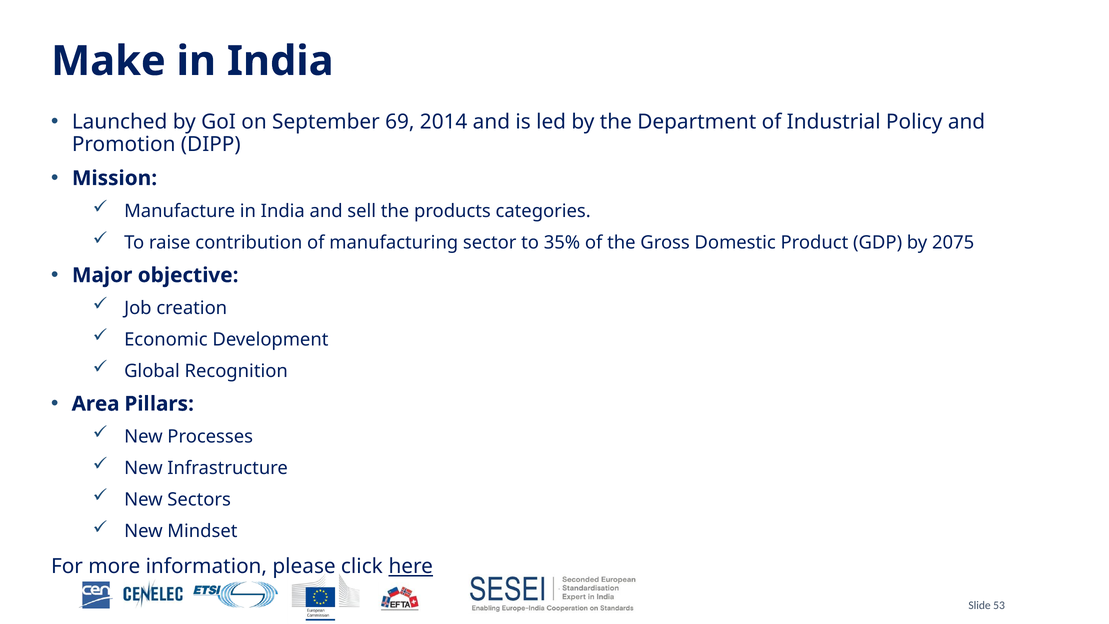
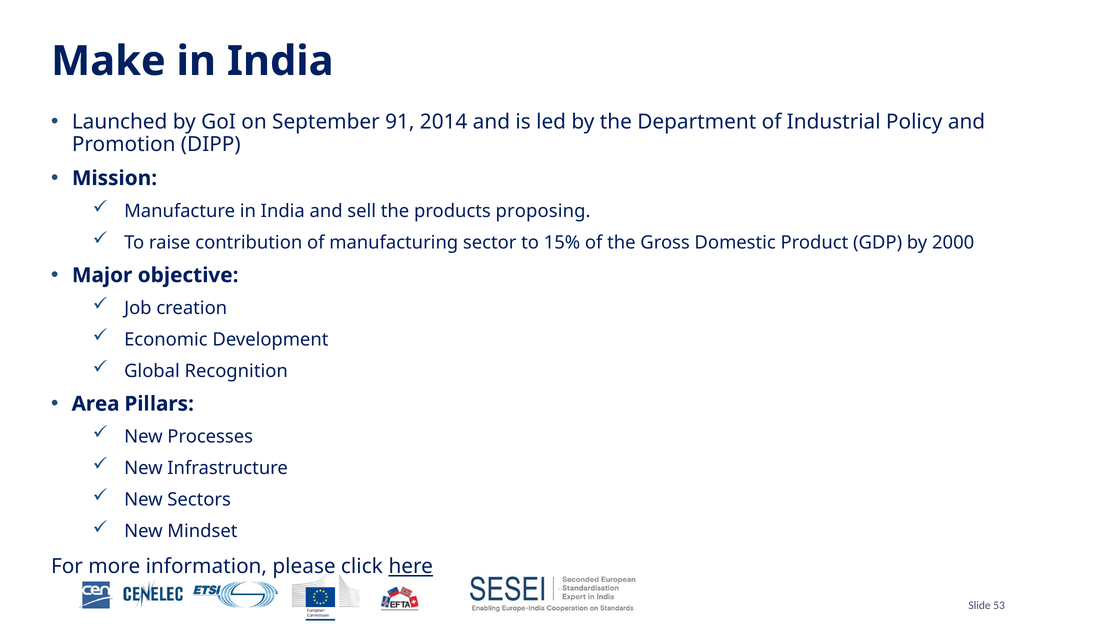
69: 69 -> 91 (400, 122)
categories: categories -> proposing (543, 211)
35%: 35% -> 15% (562, 242)
2075: 2075 -> 2000 (953, 242)
